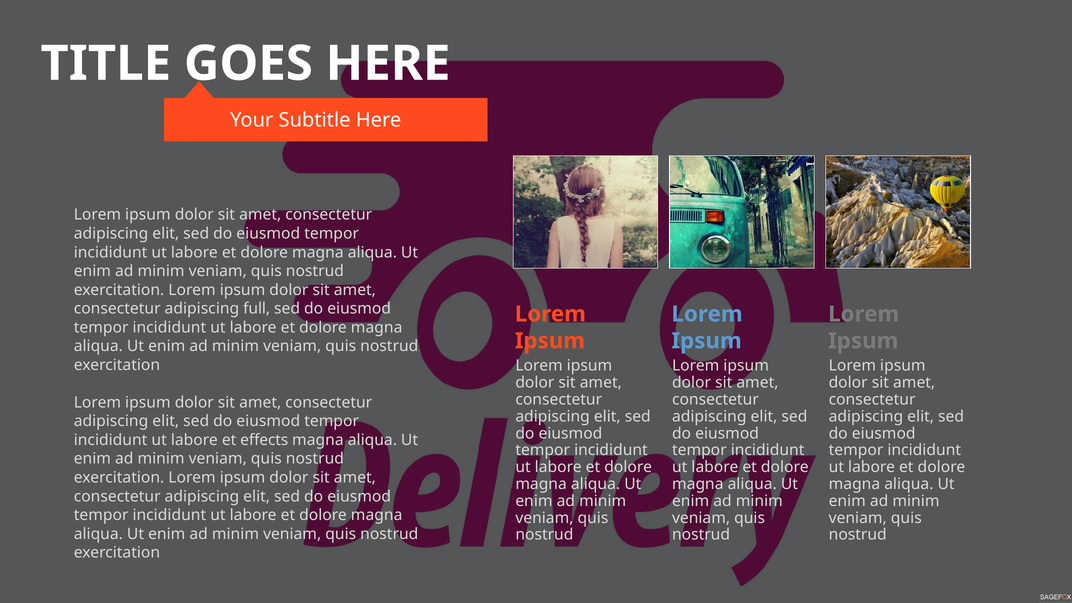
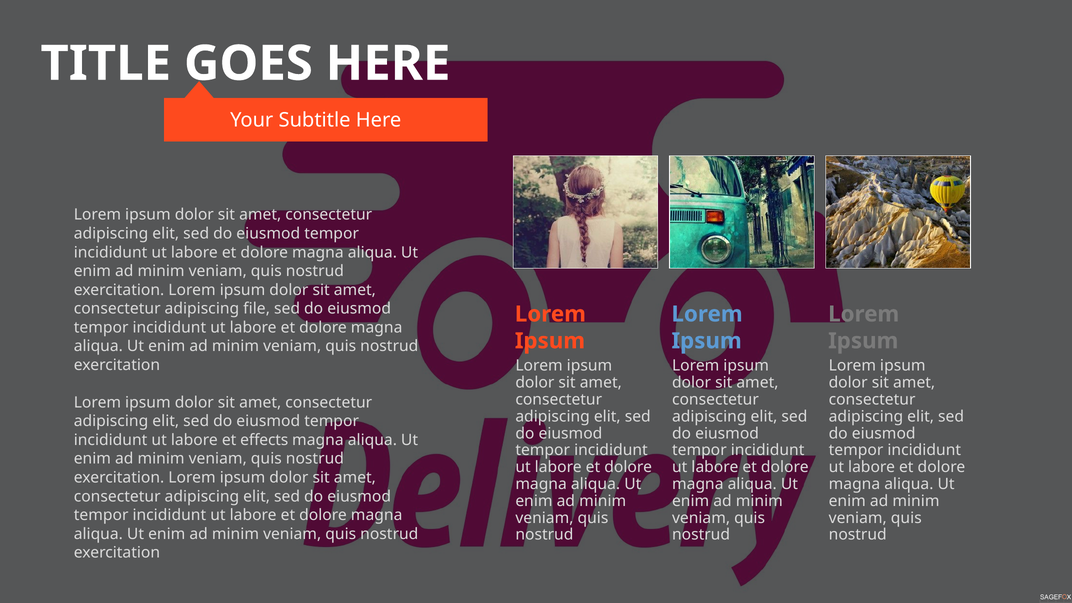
full: full -> file (257, 309)
